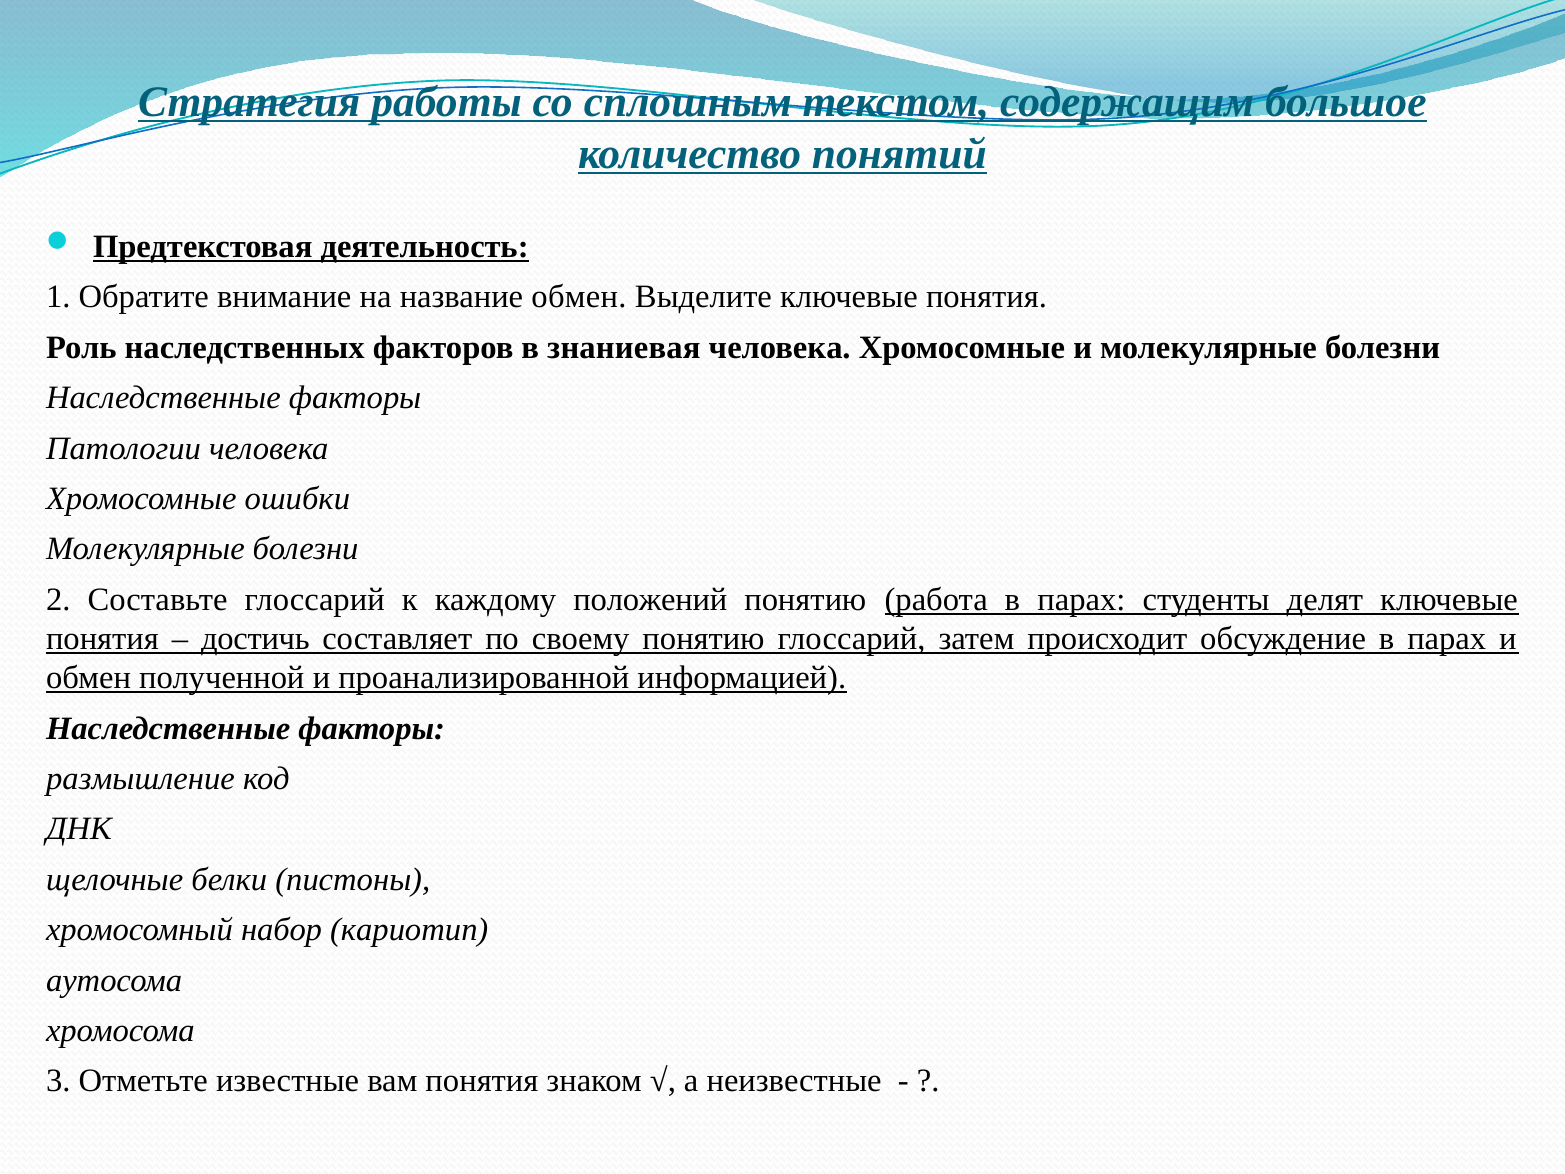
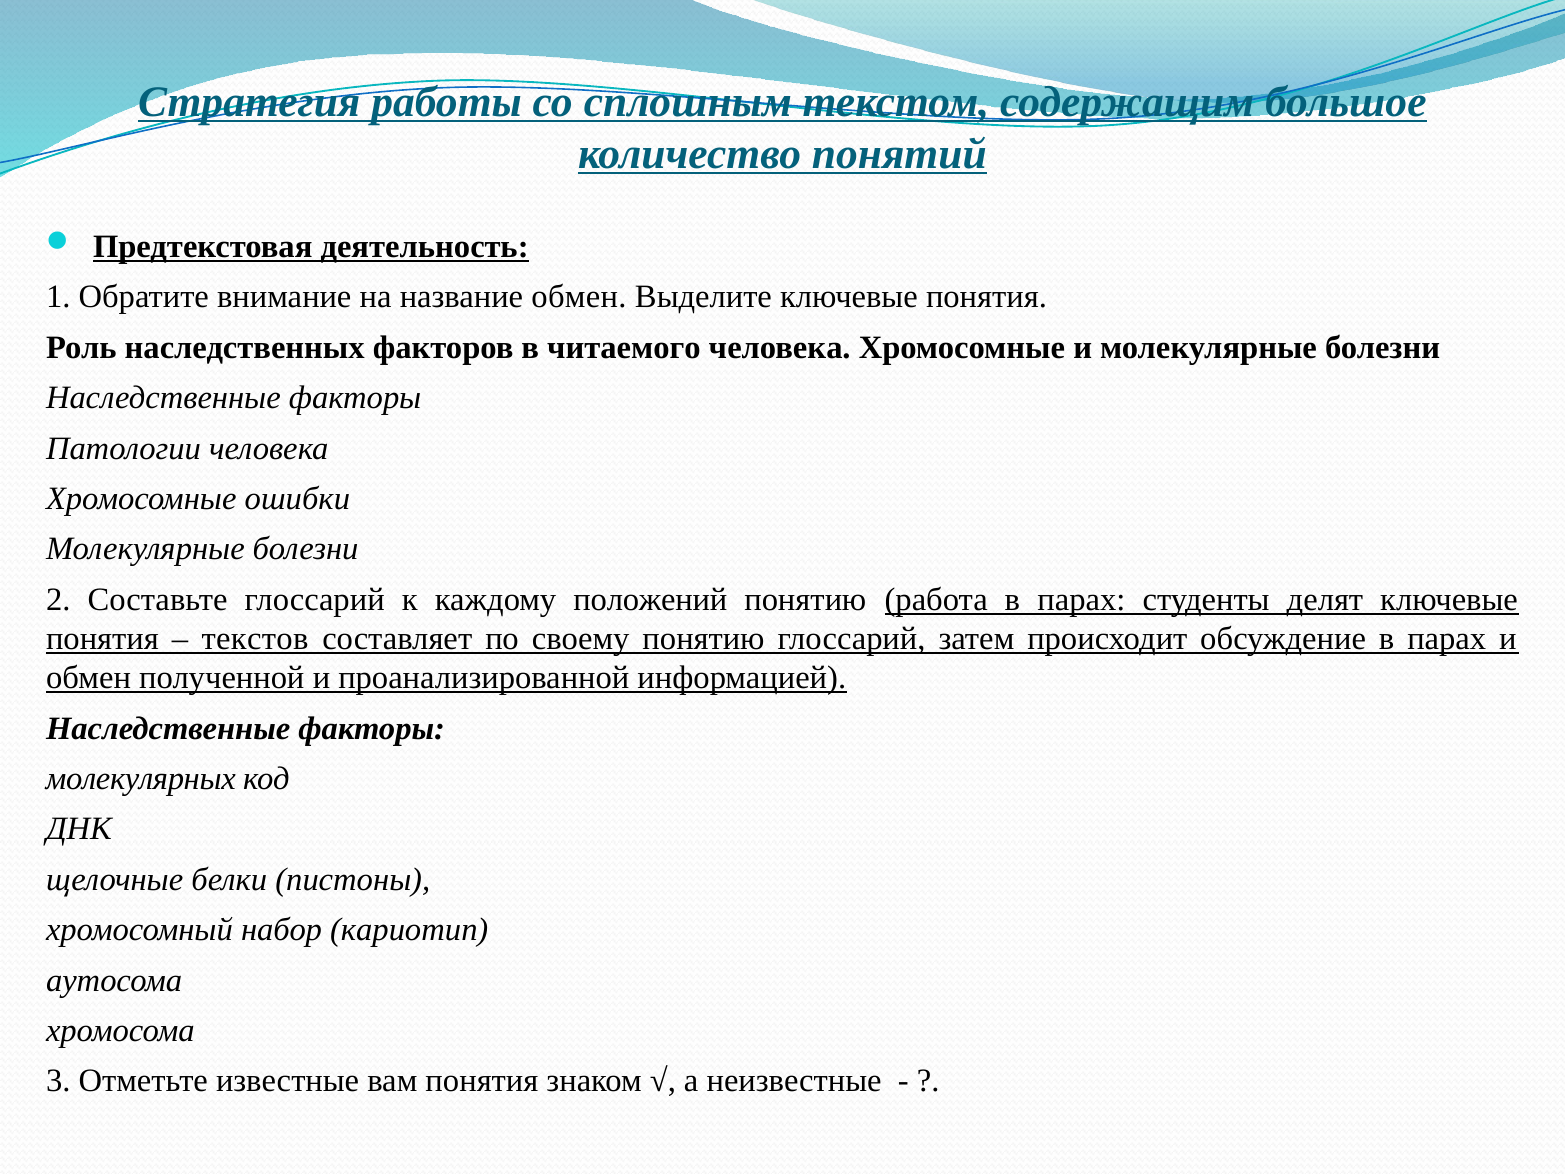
знаниевая: знаниевая -> читаемого (624, 347)
достичь: достичь -> текстов (255, 639)
размышление: размышление -> молекулярных (141, 779)
